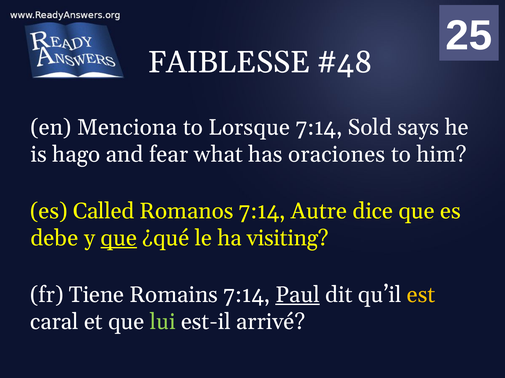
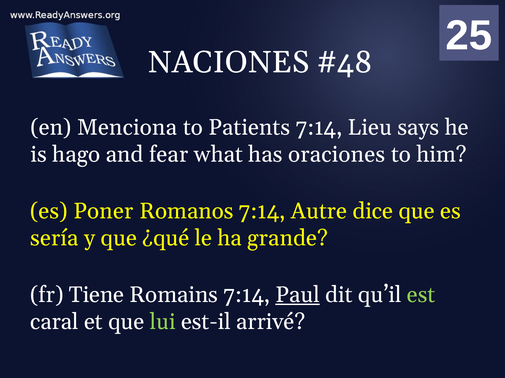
FAIBLESSE: FAIBLESSE -> NACIONES (229, 62)
Lorsque: Lorsque -> Patients (249, 128)
Sold: Sold -> Lieu (370, 128)
Called: Called -> Poner (103, 212)
debe: debe -> sería (54, 238)
que underline: present -> none (119, 238)
visiting: visiting -> grande (288, 238)
est colour: yellow -> light green (421, 295)
